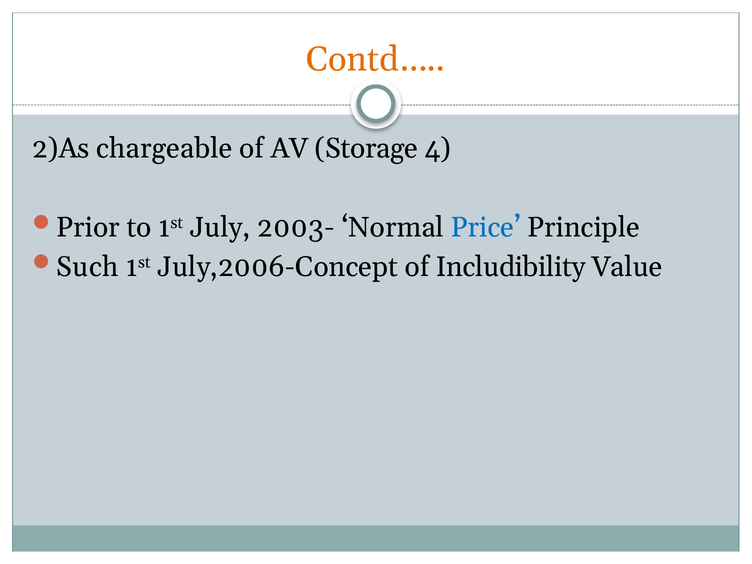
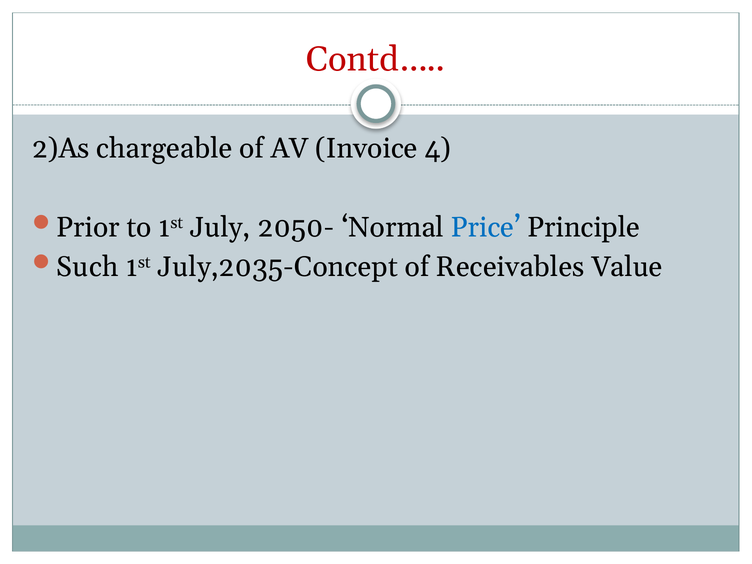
Contd… colour: orange -> red (376, 59)
Storage: Storage -> Invoice (366, 148)
2003-: 2003- -> 2050- (296, 227)
July,2006-Concept: July,2006-Concept -> July,2035-Concept (278, 267)
Includibility: Includibility -> Receivables (510, 267)
